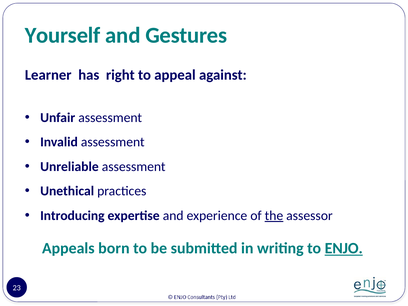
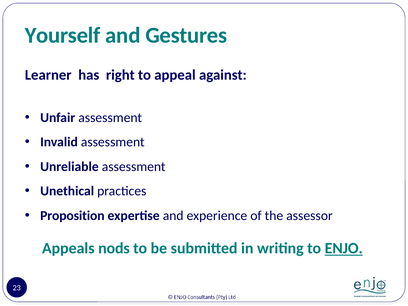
Introducing: Introducing -> Proposition (72, 216)
the underline: present -> none (274, 216)
born: born -> nods (114, 248)
